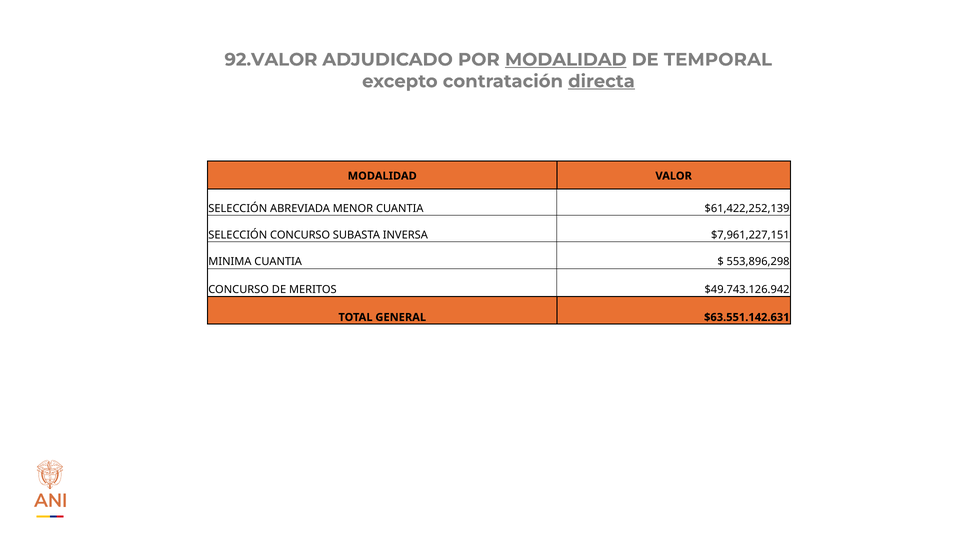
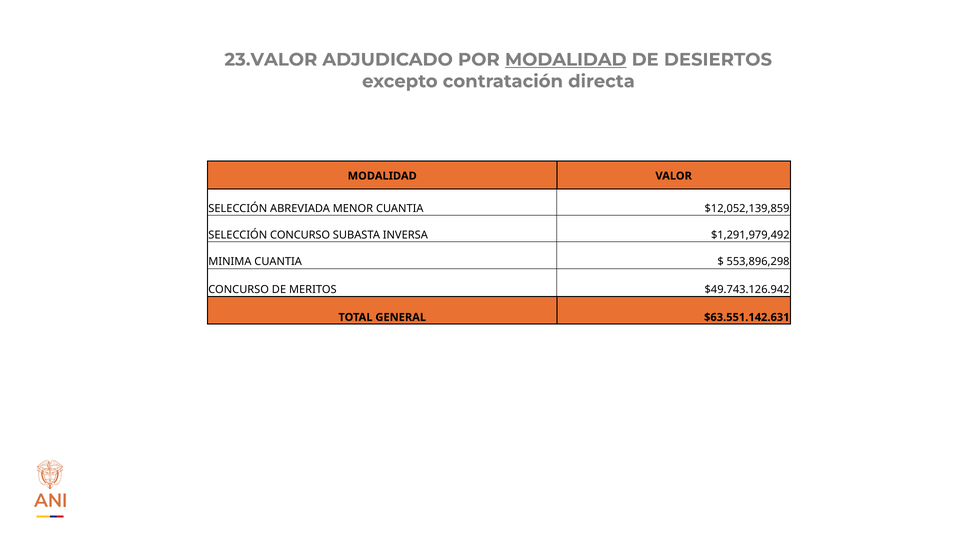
92.VALOR: 92.VALOR -> 23.VALOR (271, 60)
TEMPORAL: TEMPORAL -> DESIERTOS (718, 60)
directa underline: present -> none (601, 81)
$61,422,252,139: $61,422,252,139 -> $12,052,139,859 (747, 209)
$7,961,227,151: $7,961,227,151 -> $1,291,979,492 (750, 235)
